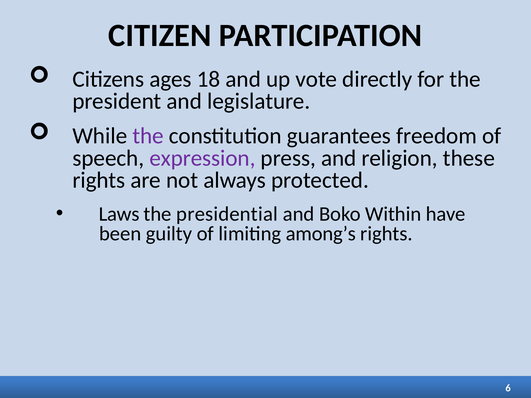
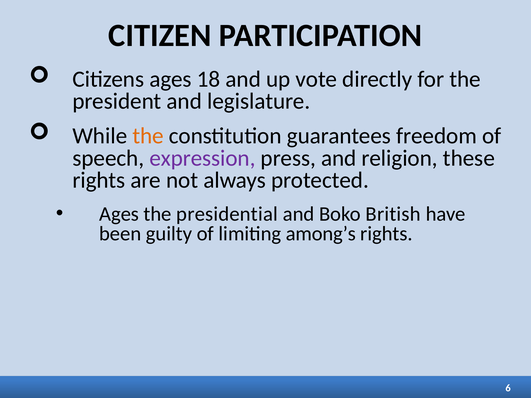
the colour: purple -> orange (148, 136)
Laws: Laws -> Ages (119, 214)
Within: Within -> British (393, 214)
